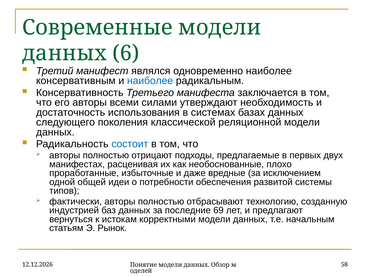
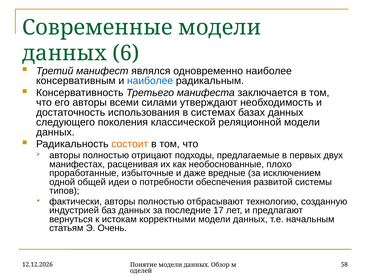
состоит colour: blue -> orange (130, 144)
69: 69 -> 17 (218, 211)
Рынок: Рынок -> Очень (112, 229)
